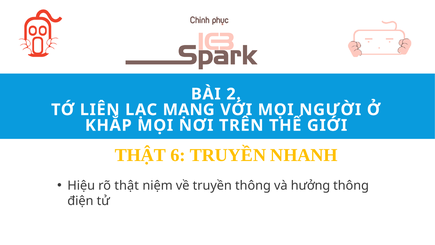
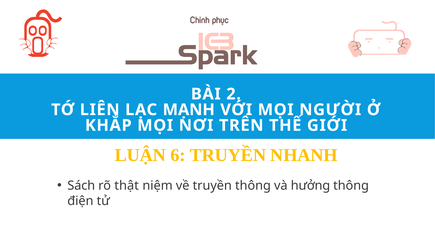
MẠNG: MẠNG -> MẠNH (189, 110)
THẬT: THẬT -> LUẬN (140, 155)
Hiệu: Hiệu -> Sách (81, 186)
